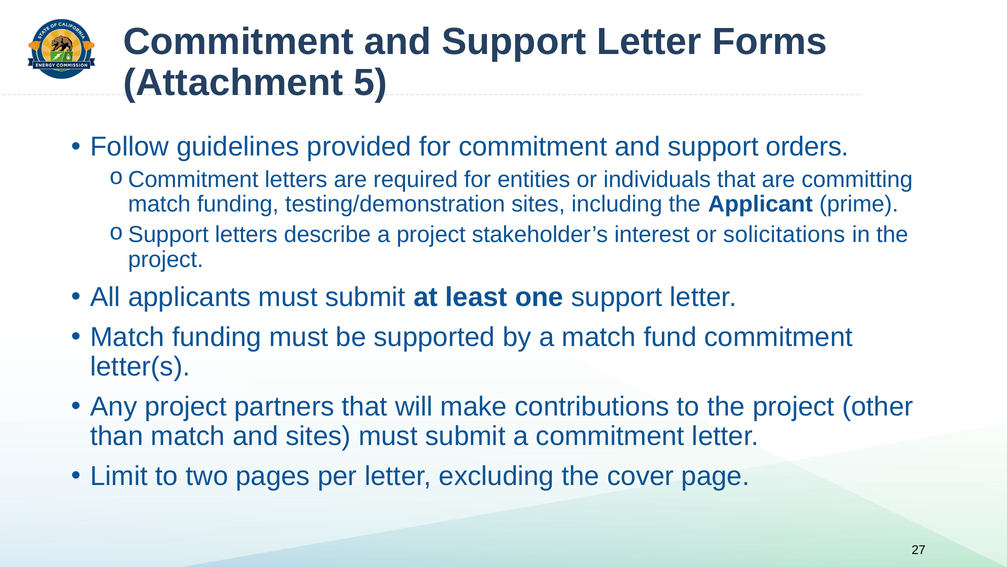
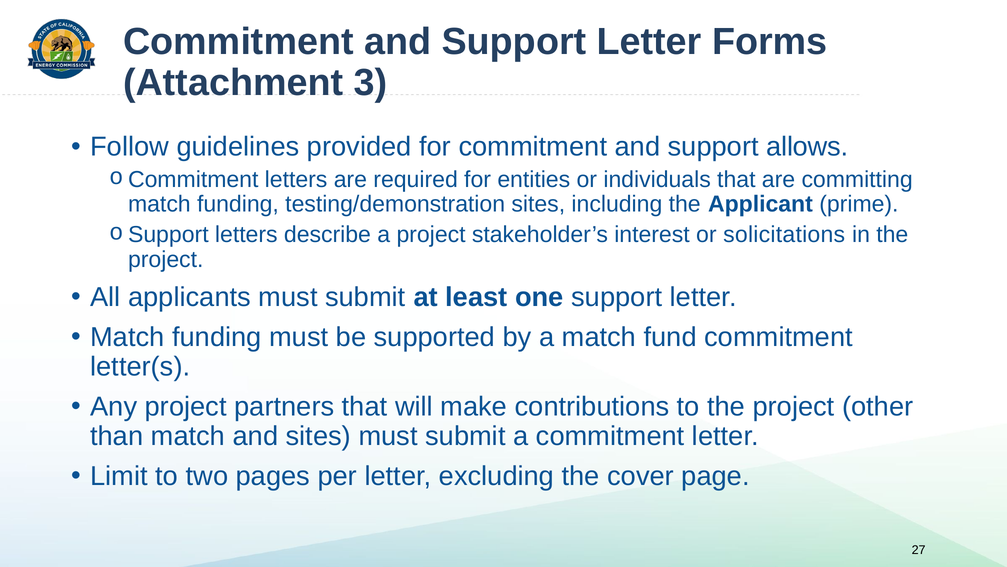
5: 5 -> 3 (371, 83)
orders: orders -> allows (807, 147)
